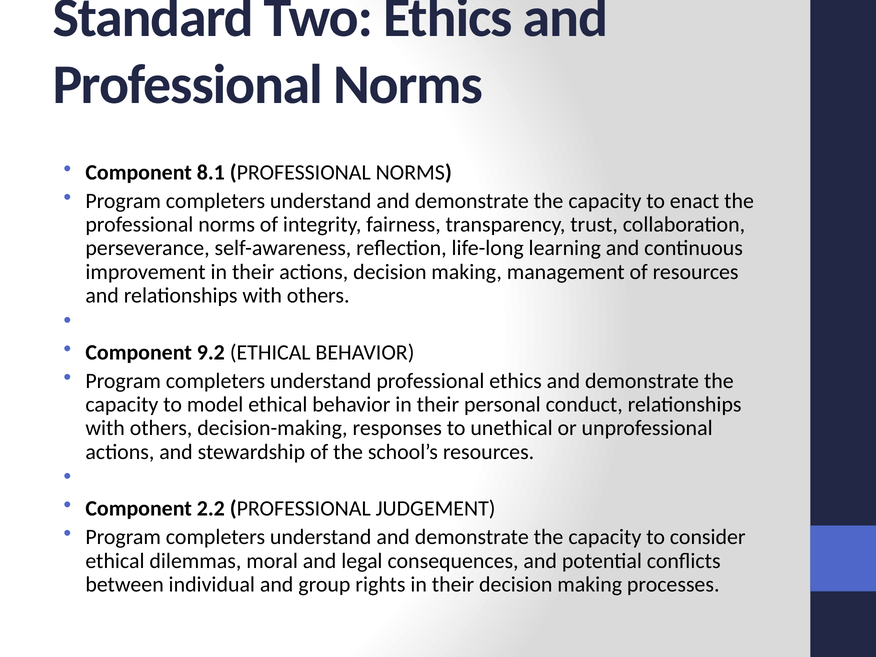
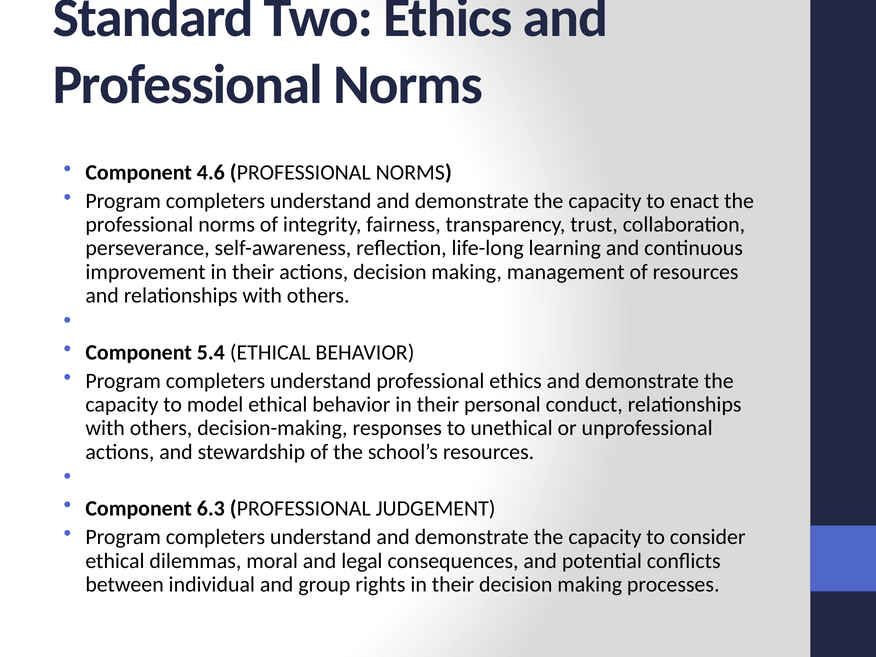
8.1: 8.1 -> 4.6 (211, 172)
9.2: 9.2 -> 5.4 (211, 352)
2.2: 2.2 -> 6.3 (211, 509)
